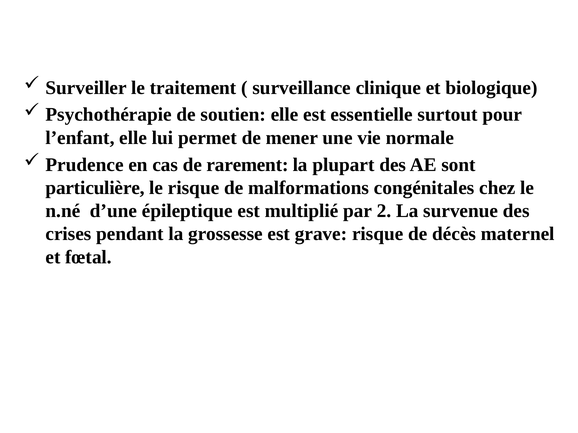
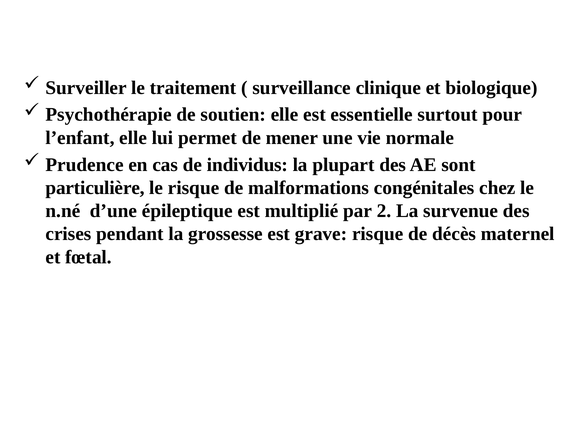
rarement: rarement -> individus (247, 165)
